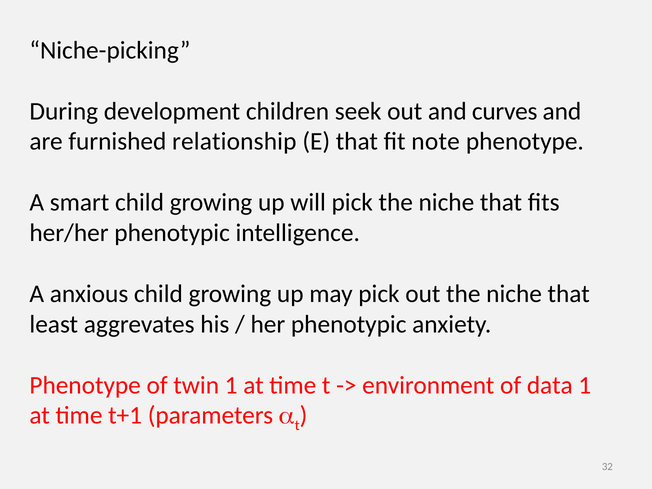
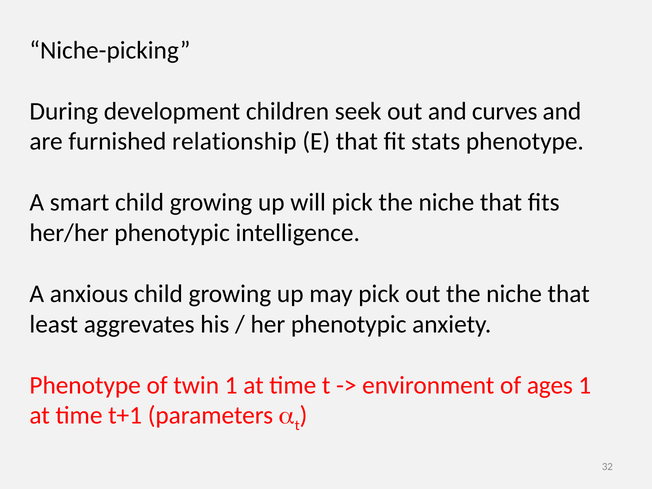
note: note -> stats (436, 142)
data: data -> ages (550, 385)
